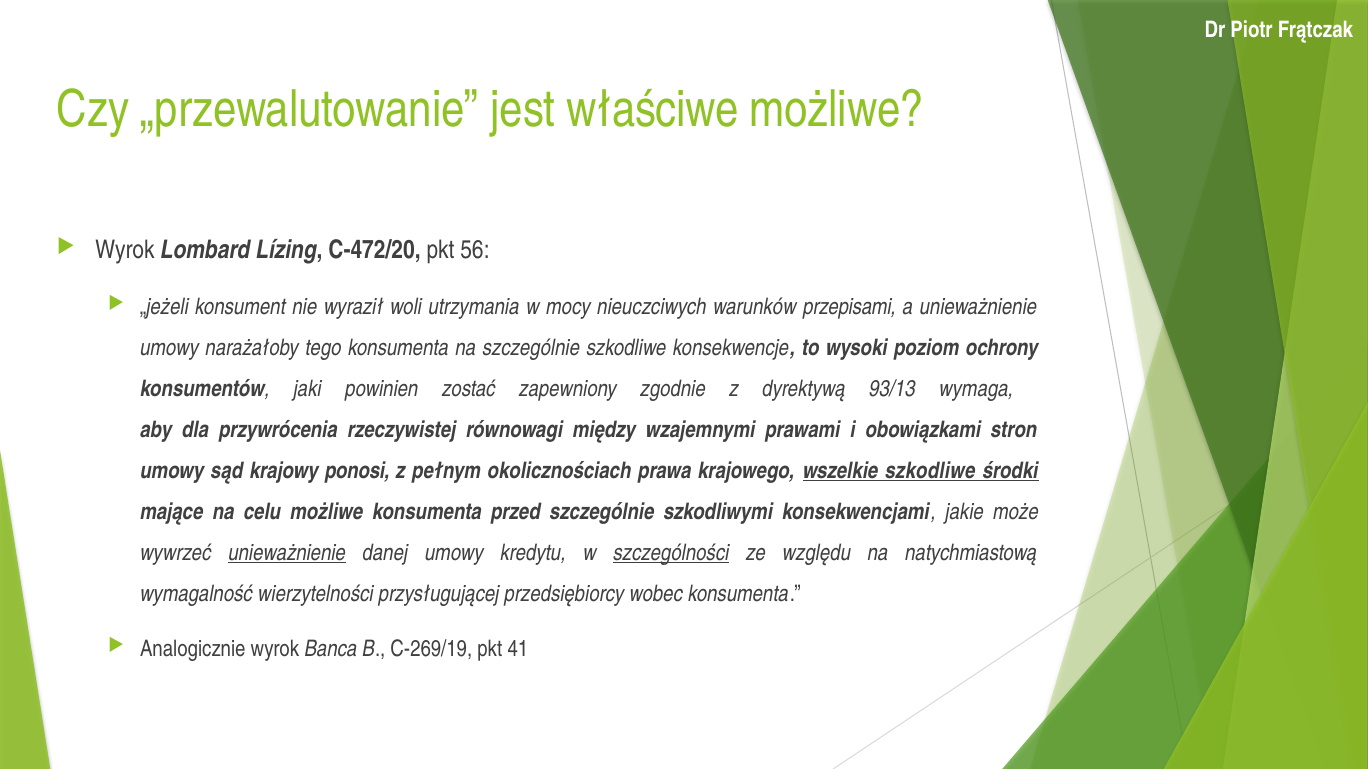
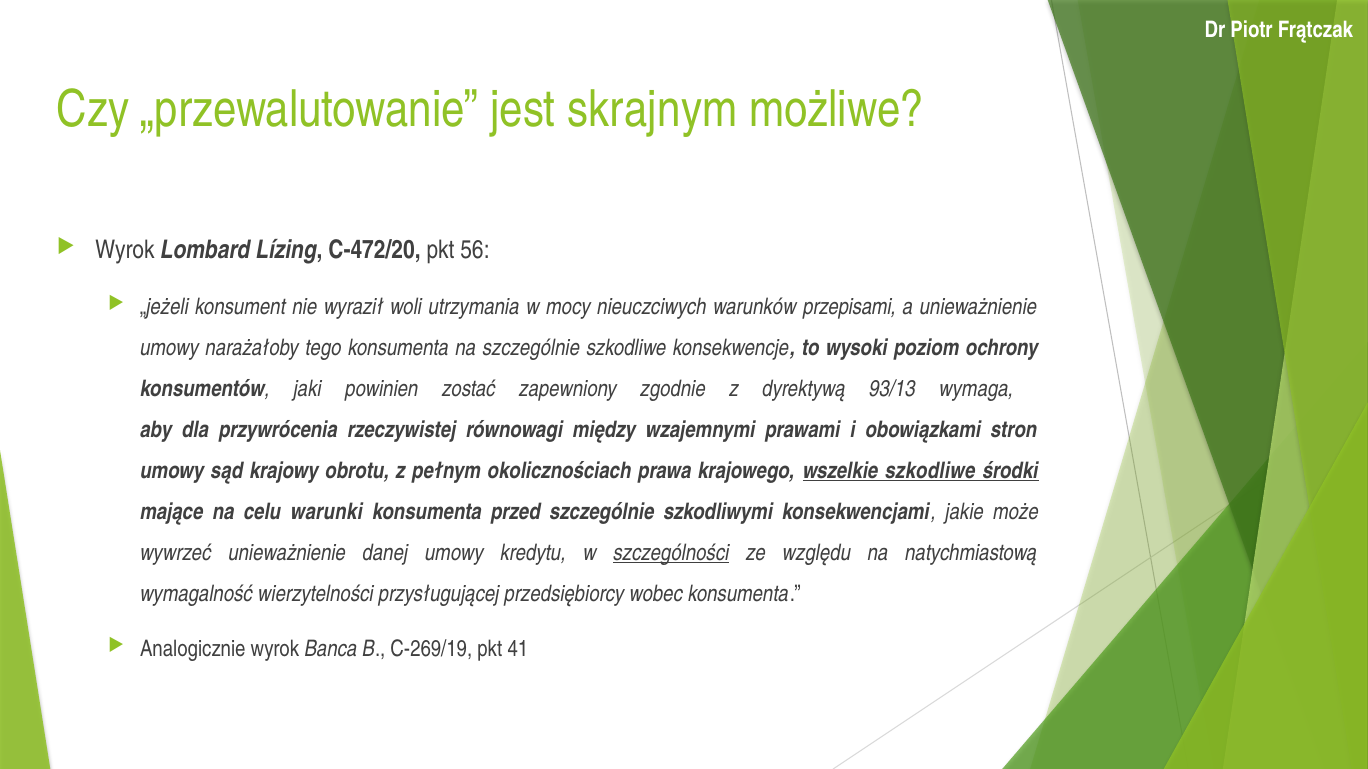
właściwe: właściwe -> skrajnym (652, 110)
ponosi: ponosi -> obrotu (357, 471)
celu możliwe: możliwe -> warunki (326, 512)
unieważnienie underline: present -> none (287, 553)
